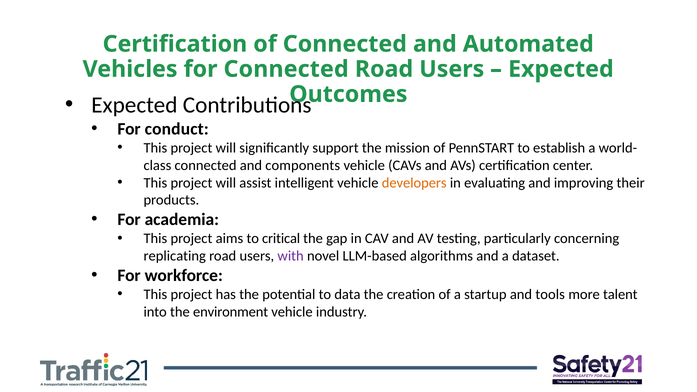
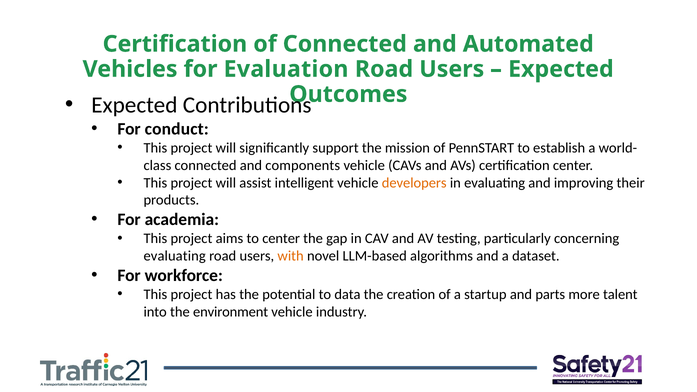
for Connected: Connected -> Evaluation (286, 69)
to critical: critical -> center (281, 239)
replicating: replicating -> evaluating (175, 256)
with colour: purple -> orange (291, 256)
tools: tools -> parts (550, 294)
